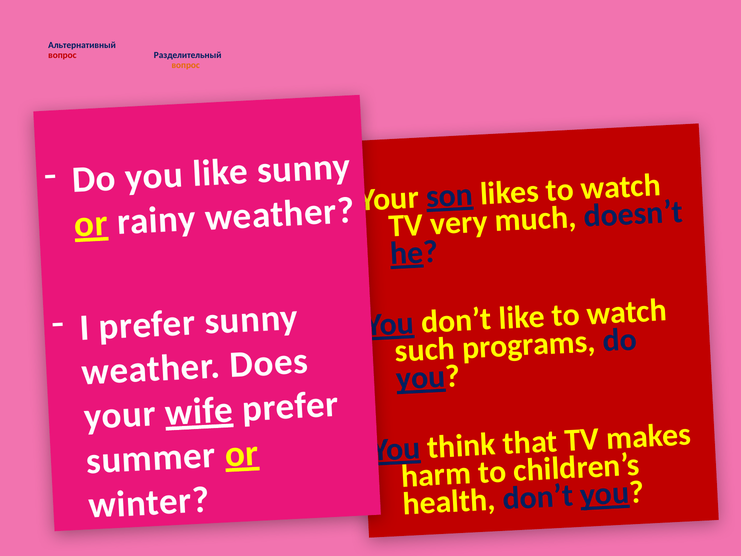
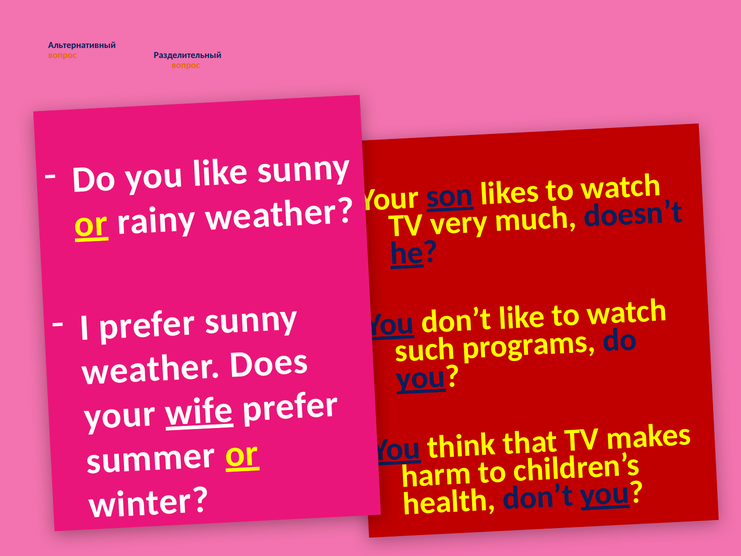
вопрос colour: red -> orange (62, 55)
